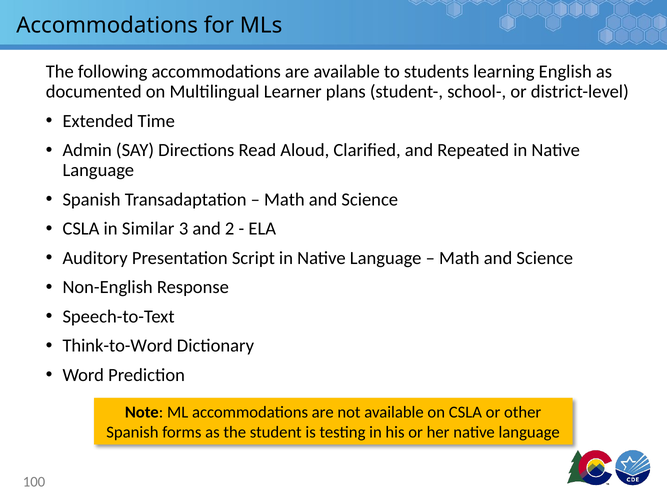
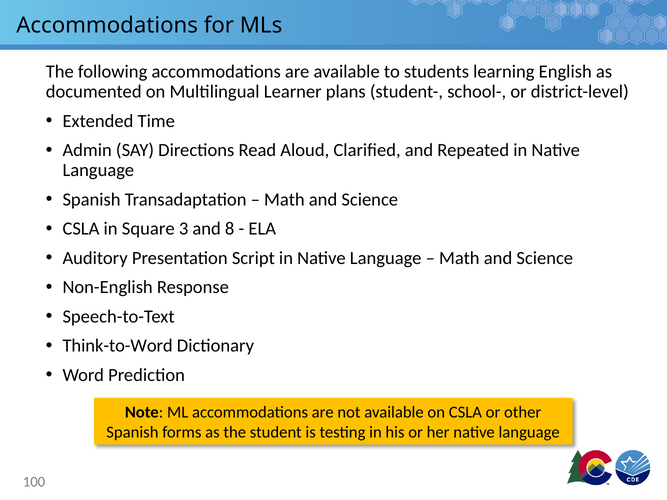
Similar: Similar -> Square (148, 229)
2: 2 -> 8 (230, 229)
